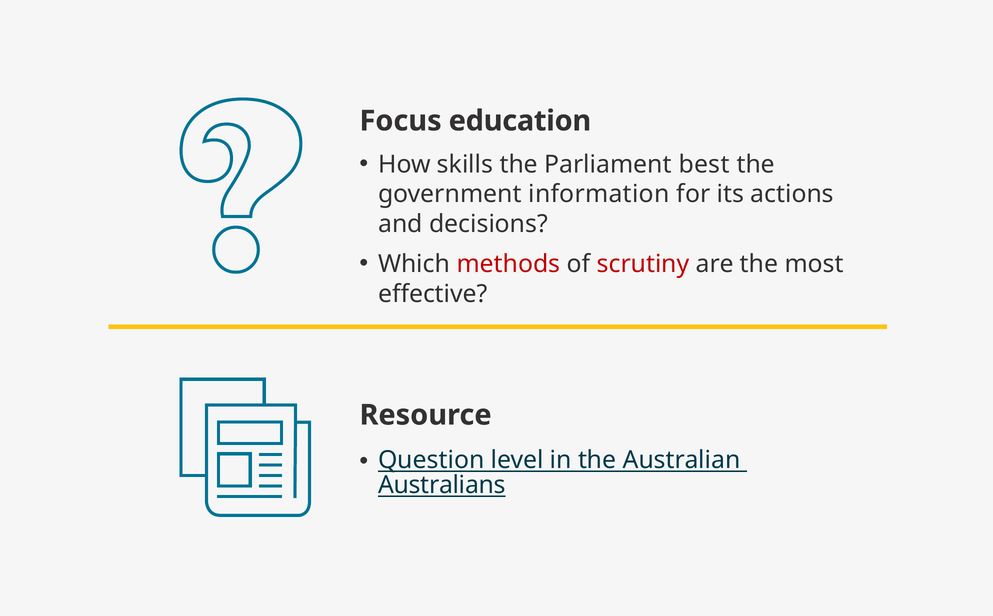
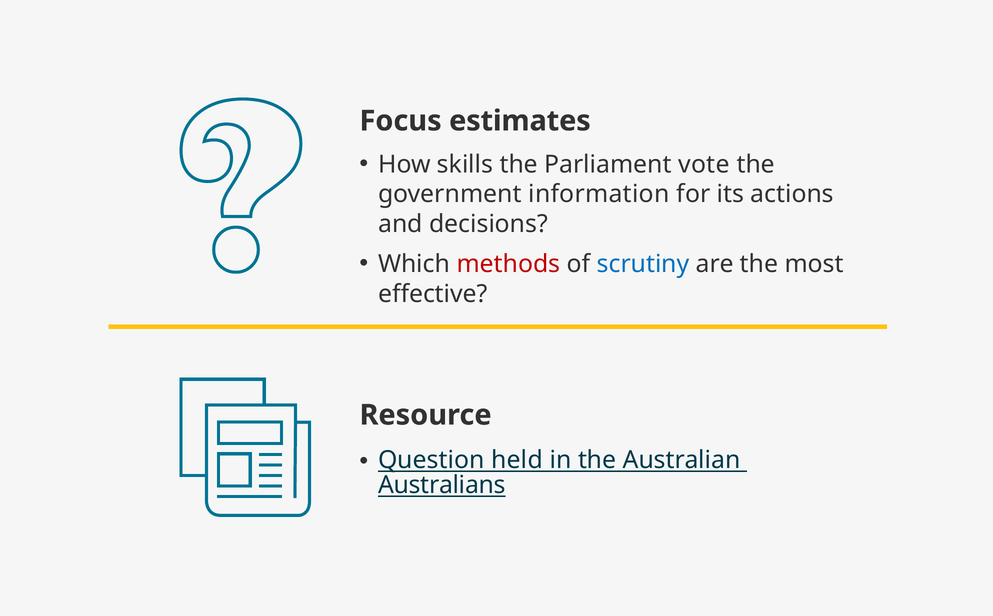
education: education -> estimates (520, 121)
best: best -> vote (704, 164)
scrutiny colour: red -> blue (643, 264)
level: level -> held (517, 460)
